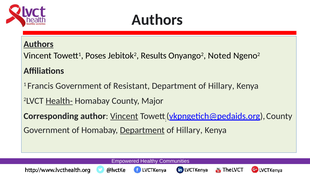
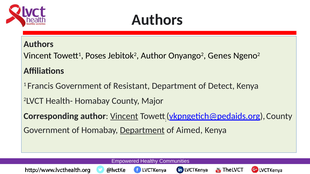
Authors underline: present -> none (39, 44)
Jebitok2 Results: Results -> Author (154, 56)
Noted: Noted -> Genes (220, 56)
Hillary: Hillary -> Detect (221, 86)
Health- underline: present -> none (59, 101)
Hillary: Hillary -> Aimed (189, 130)
